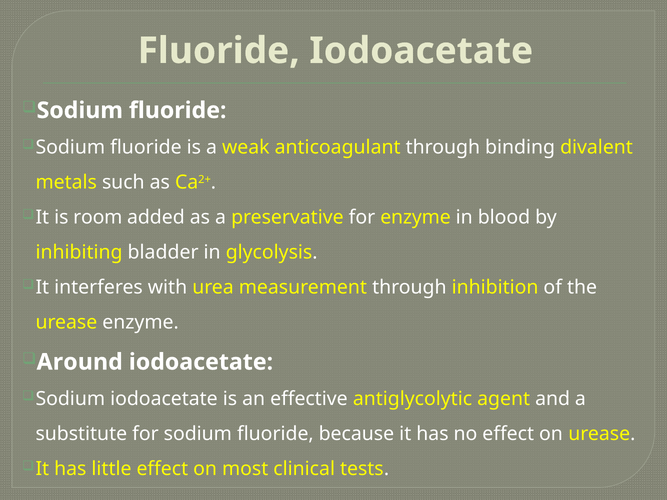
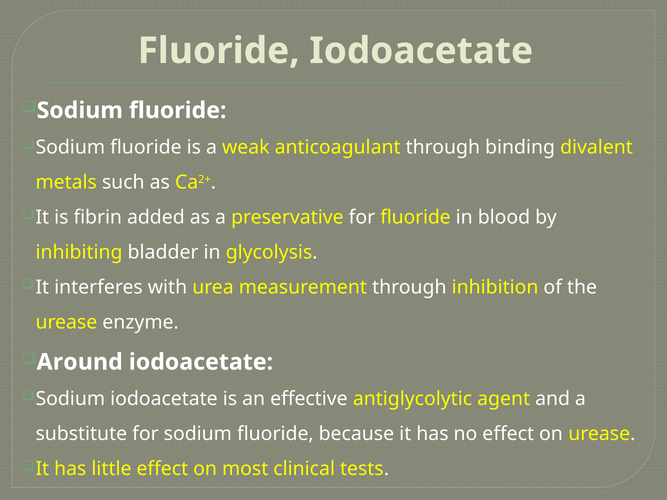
room: room -> fibrin (98, 217)
for enzyme: enzyme -> fluoride (415, 217)
